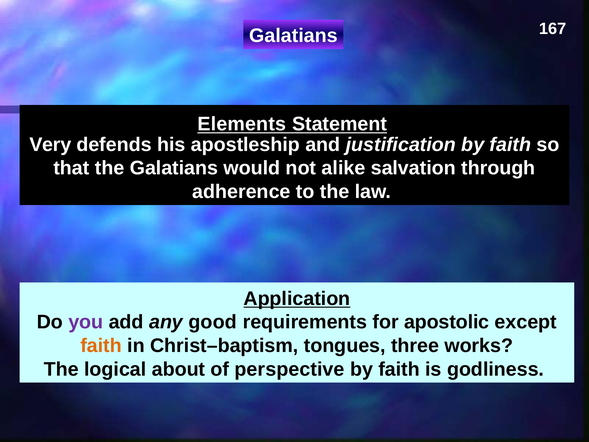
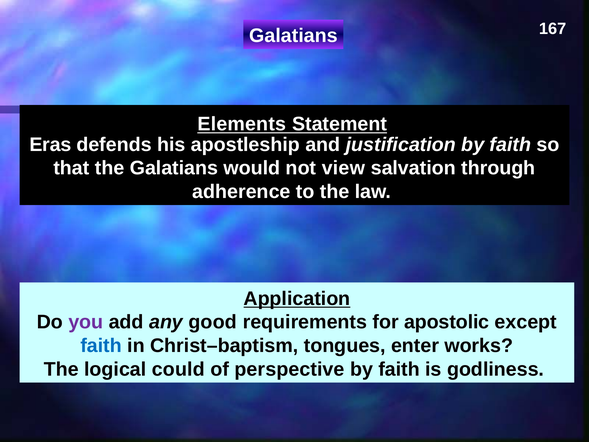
Very: Very -> Eras (50, 145)
alike: alike -> view (343, 168)
faith colour: orange -> blue (101, 345)
three: three -> enter (415, 345)
about: about -> could (178, 369)
